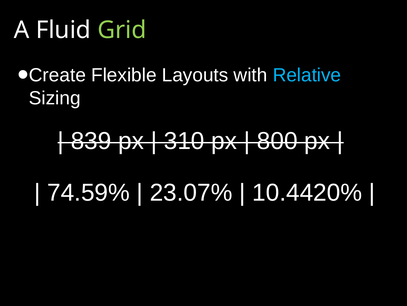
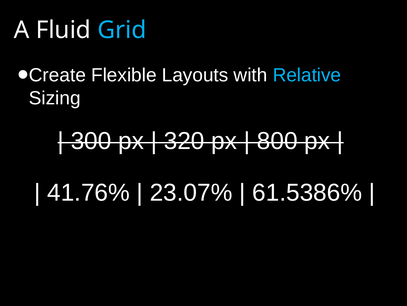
Grid colour: light green -> light blue (122, 30)
839: 839 -> 300 (91, 141)
310: 310 -> 320 (184, 141)
74.59%: 74.59% -> 41.76% (88, 192)
10.4420%: 10.4420% -> 61.5386% (307, 192)
